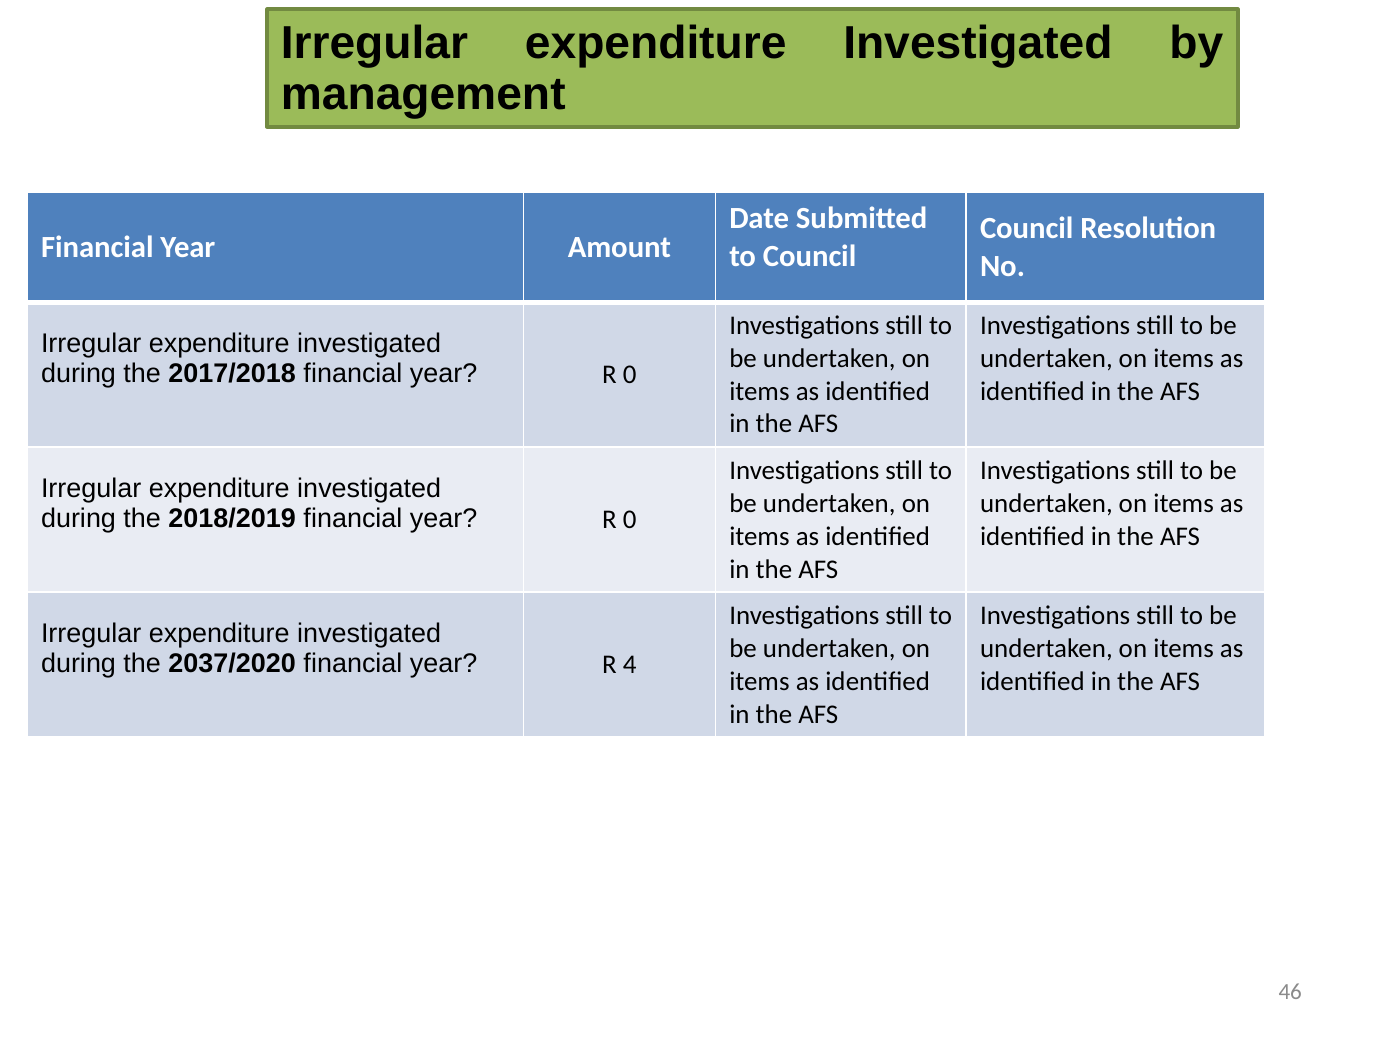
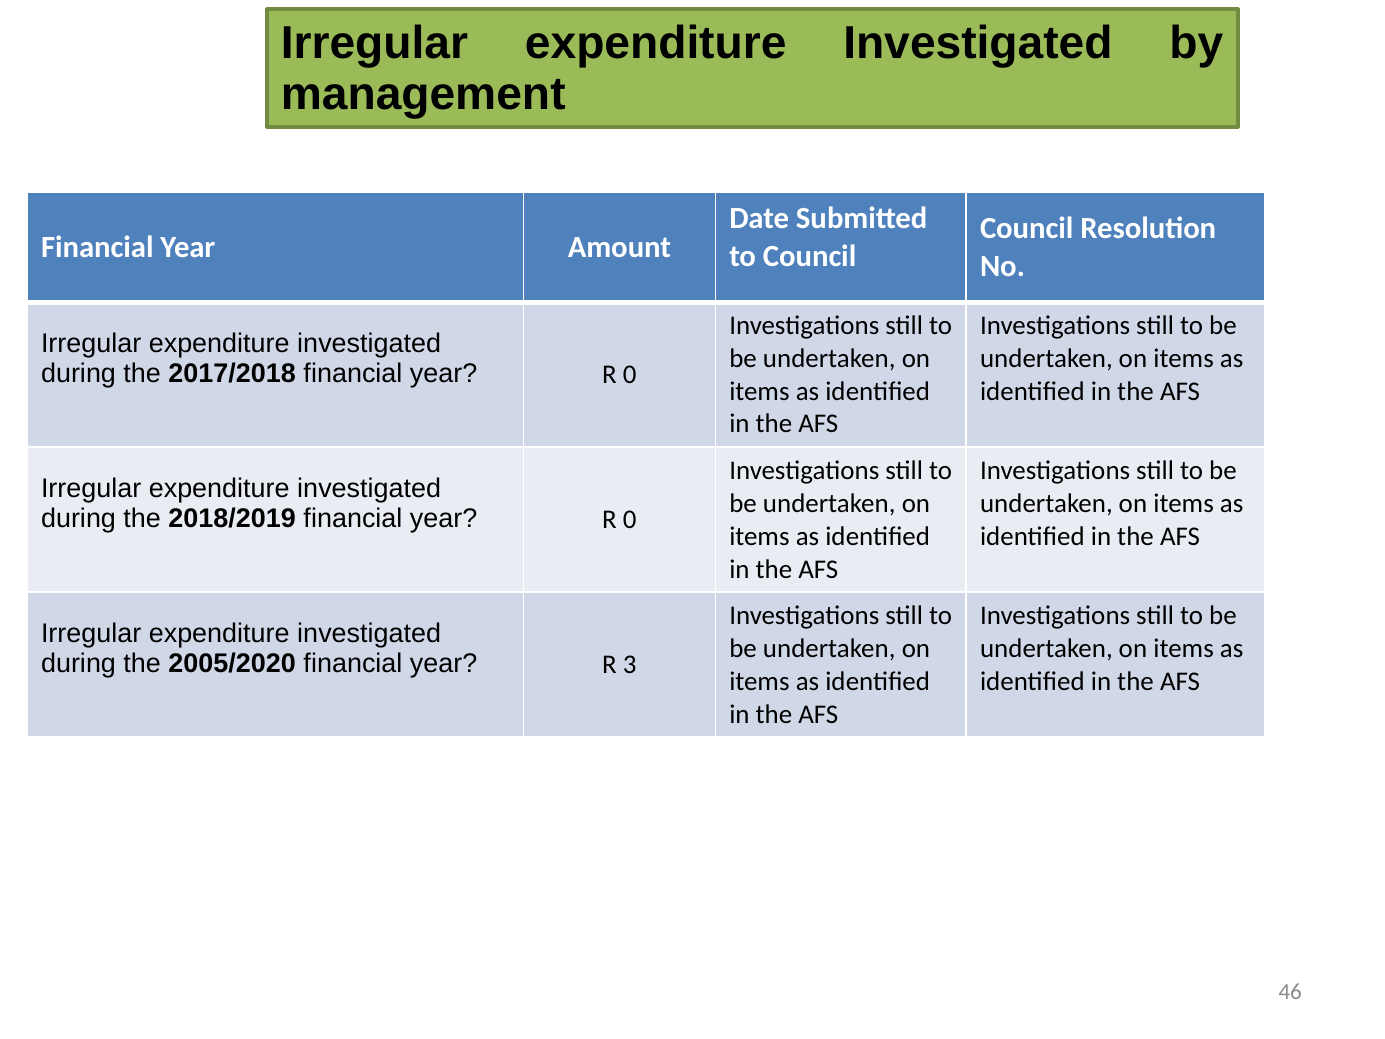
2037/2020: 2037/2020 -> 2005/2020 (232, 664)
4: 4 -> 3 (630, 665)
